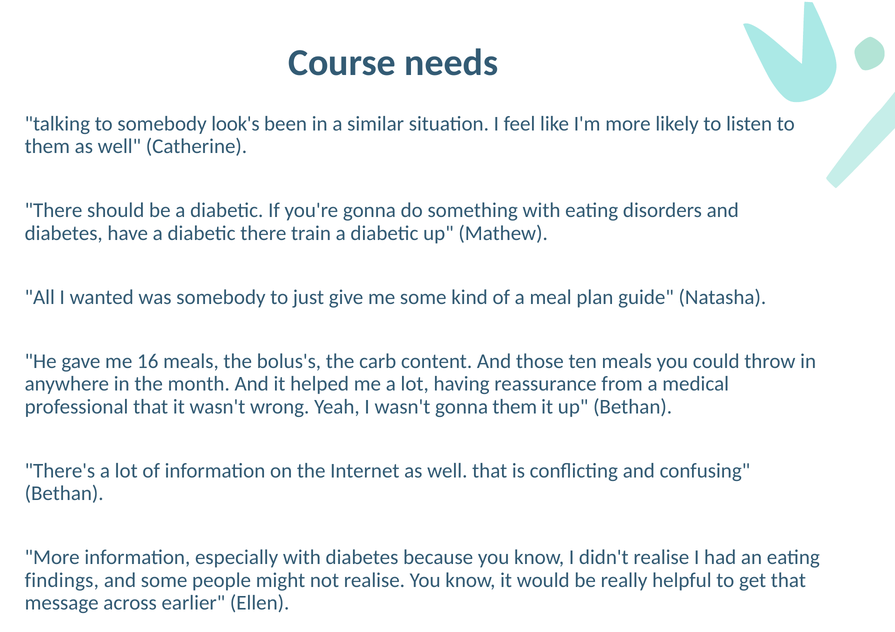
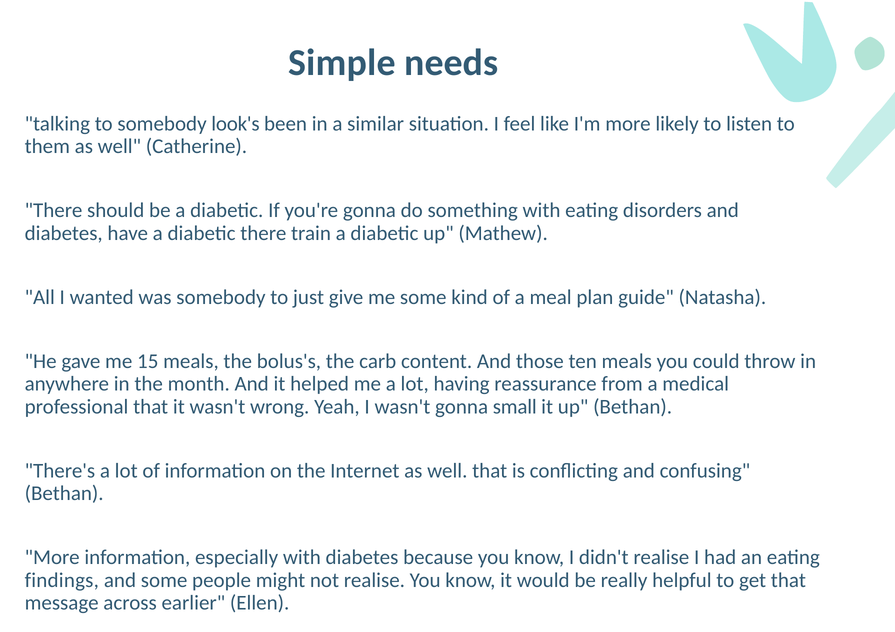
Course: Course -> Simple (342, 63)
16: 16 -> 15 (148, 361)
gonna them: them -> small (515, 407)
